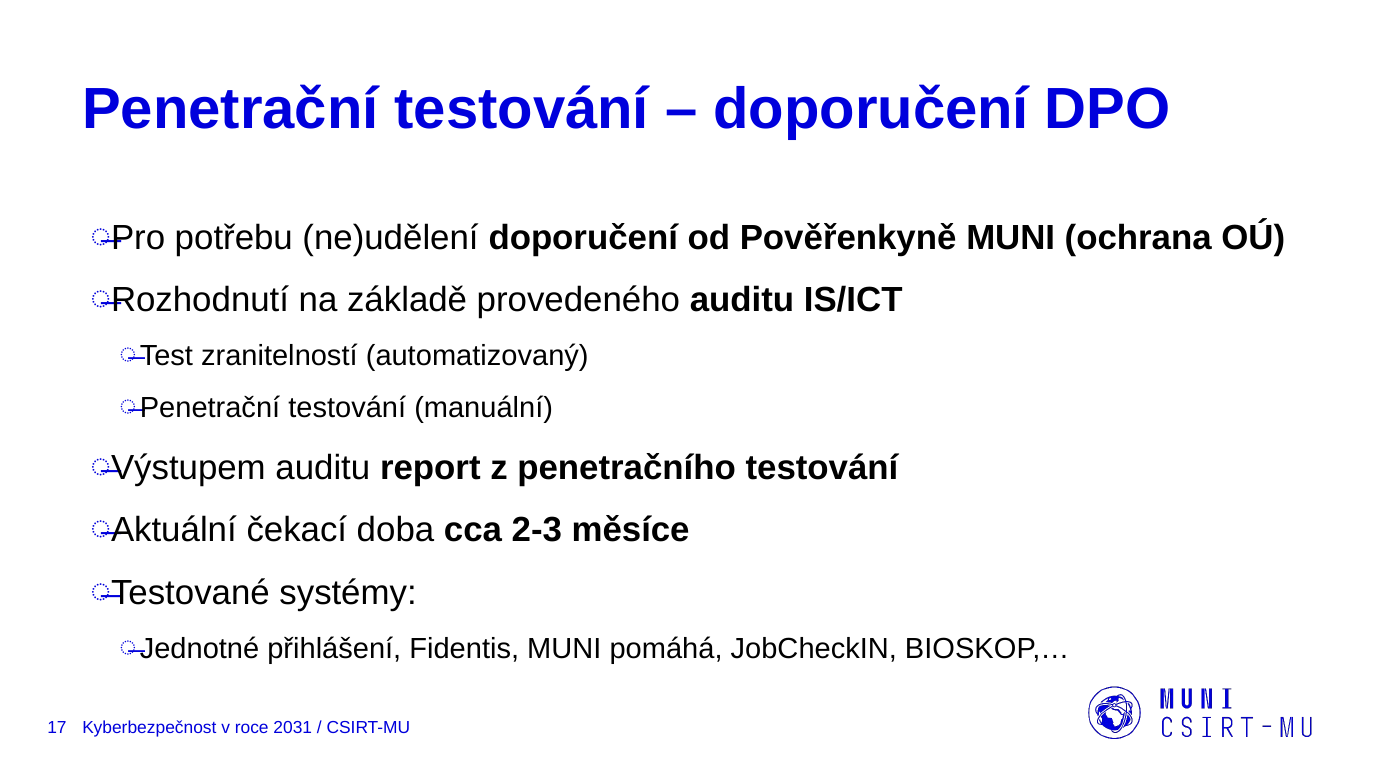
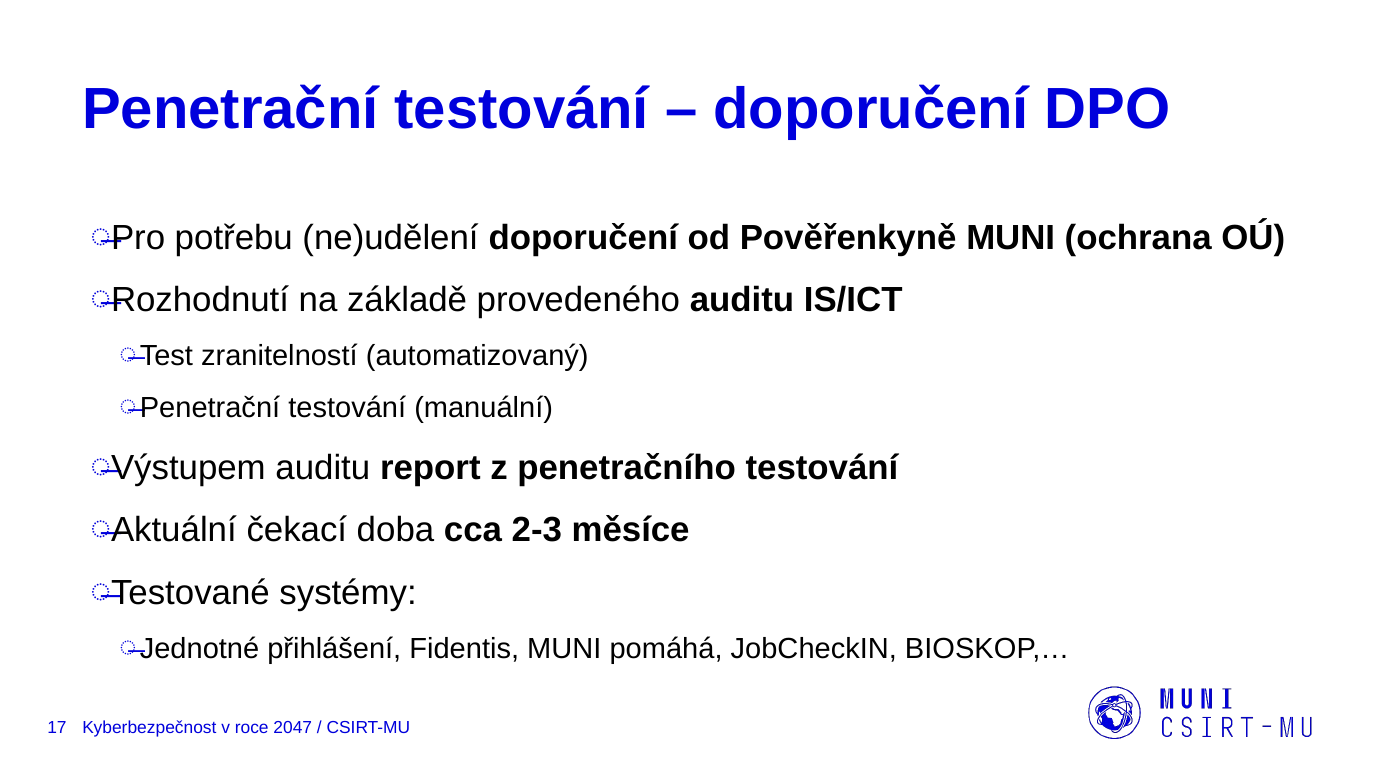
2031: 2031 -> 2047 (293, 727)
